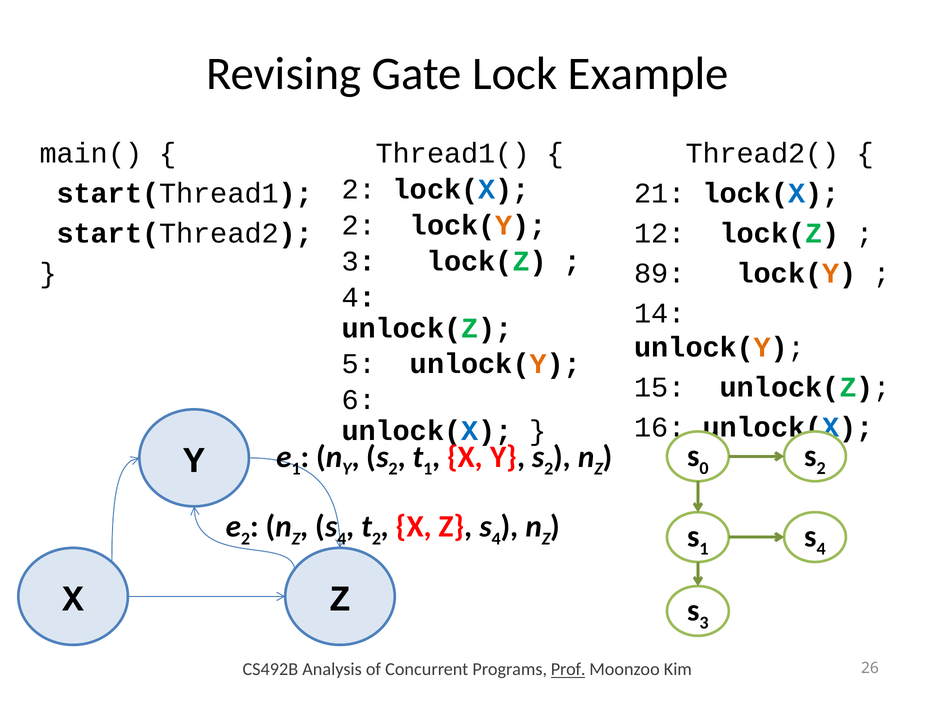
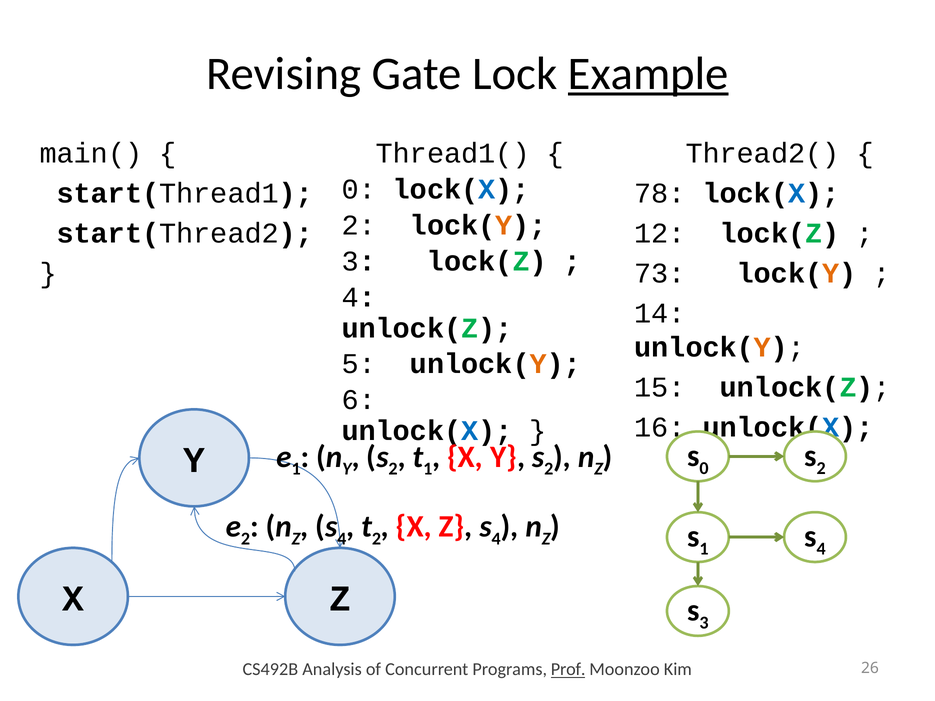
Example underline: none -> present (648, 74)
2: 2 -> 0 (359, 189)
21: 21 -> 78 (660, 193)
89: 89 -> 73 (660, 273)
